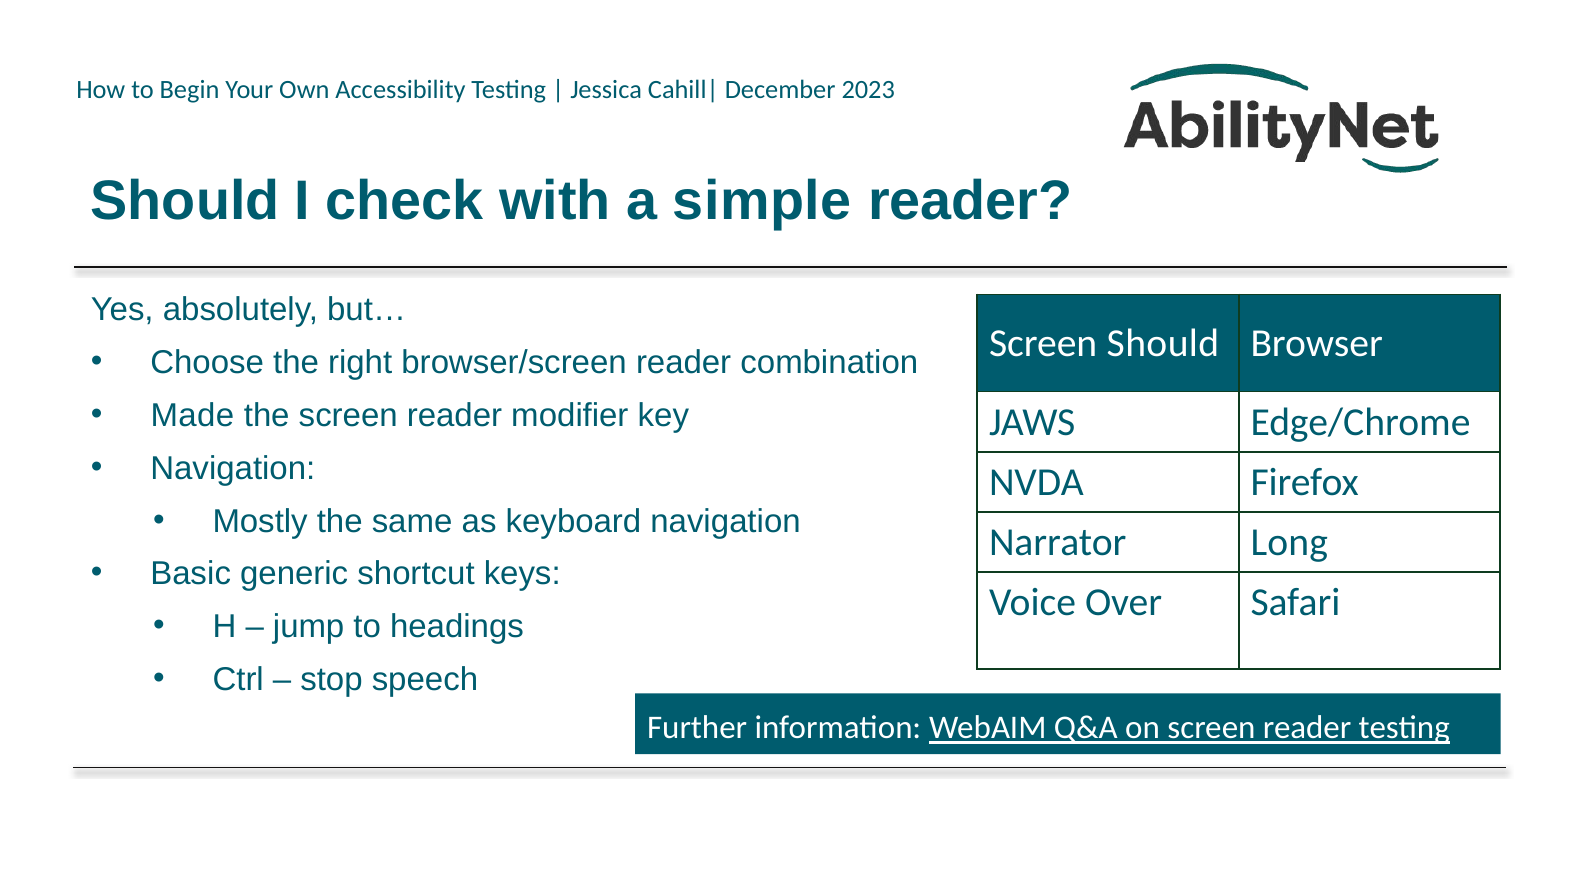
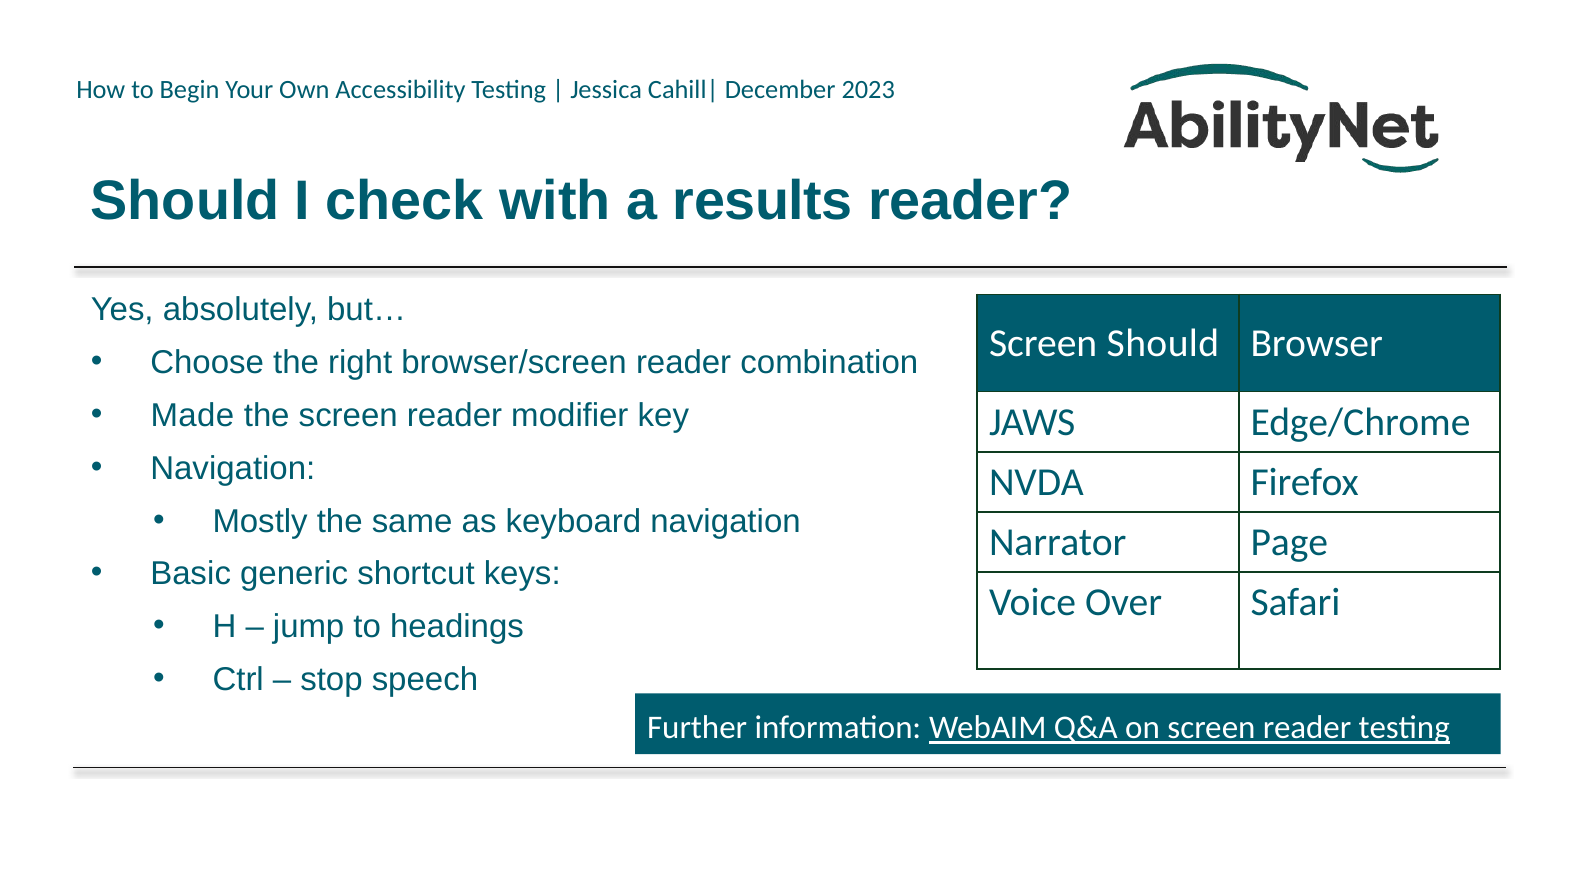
simple: simple -> results (763, 201)
Long: Long -> Page (1289, 543)
